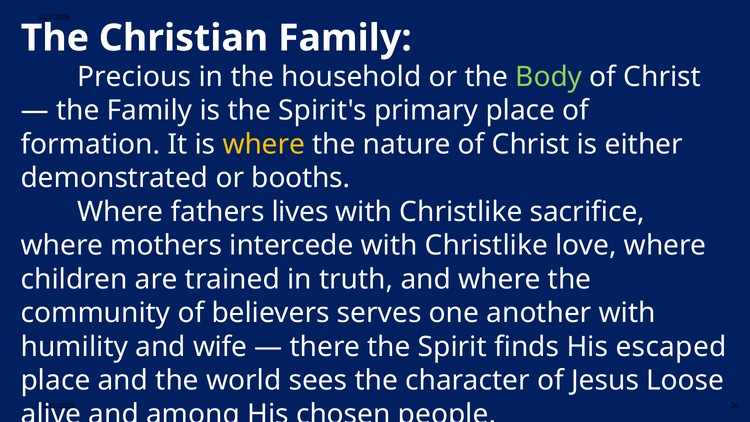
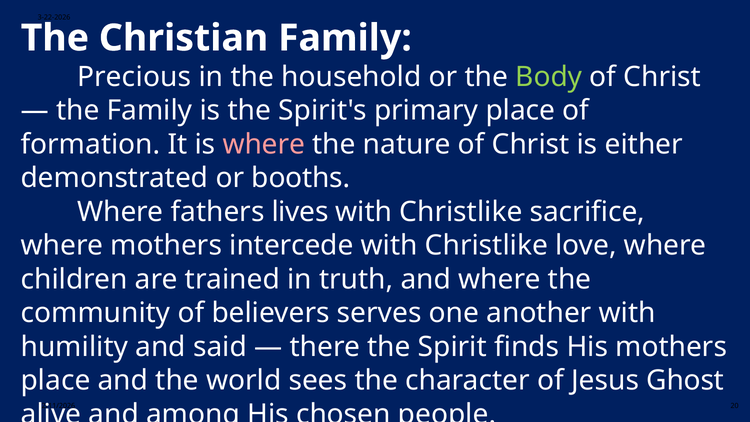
where colour: yellow -> pink (264, 144)
wife: wife -> said (220, 347)
His escaped: escaped -> mothers (671, 347)
Loose: Loose -> Ghost (685, 381)
